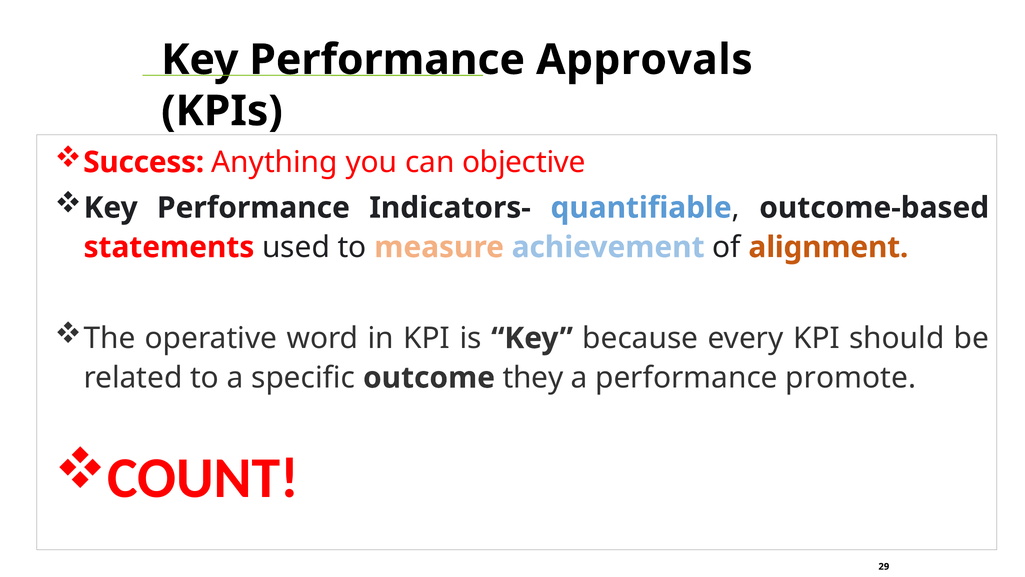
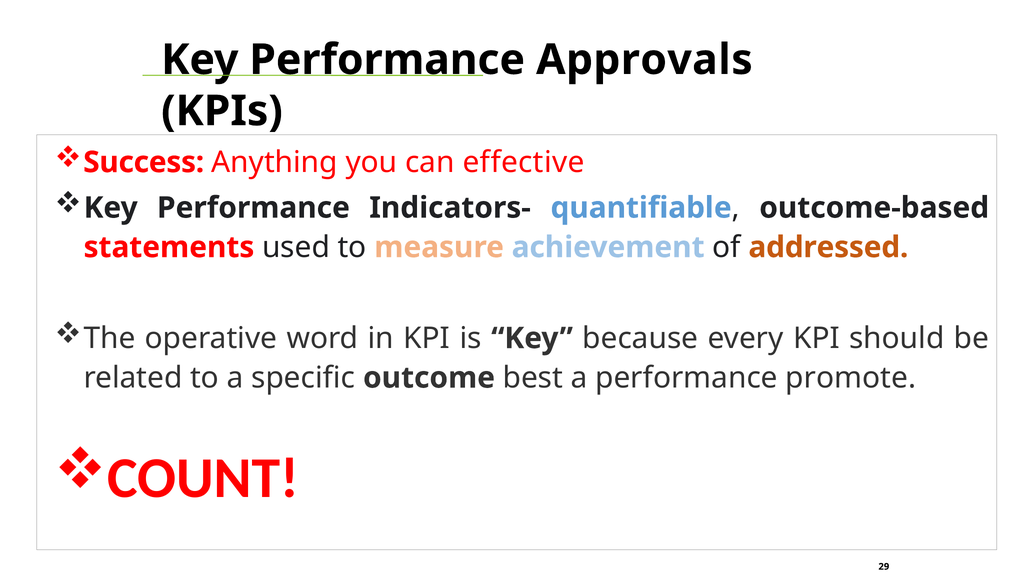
objective: objective -> effective (524, 162)
alignment: alignment -> addressed (828, 247)
they: they -> best (533, 377)
